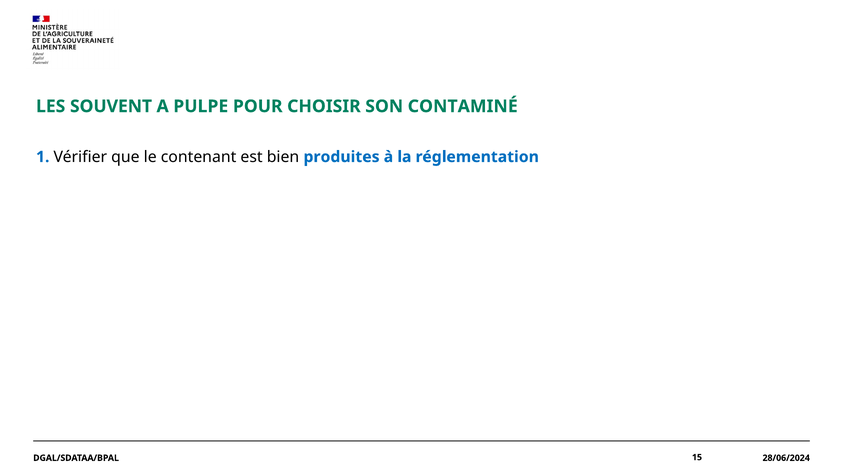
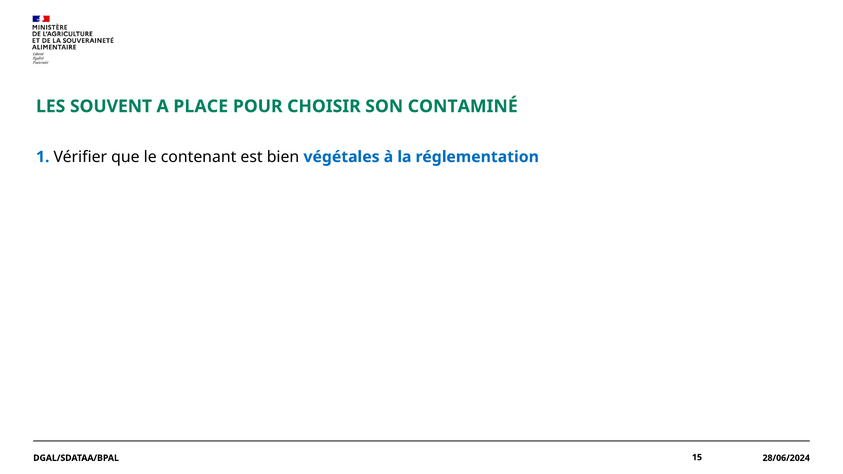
PULPE: PULPE -> PLACE (201, 106)
produites: produites -> végétales (342, 157)
